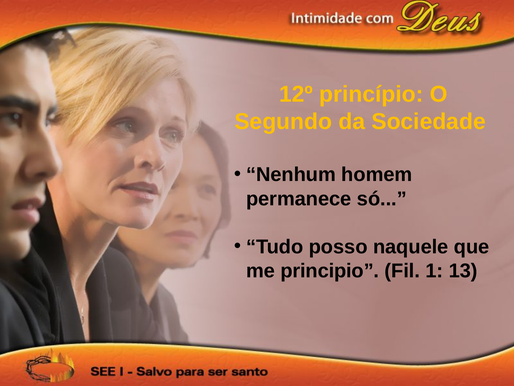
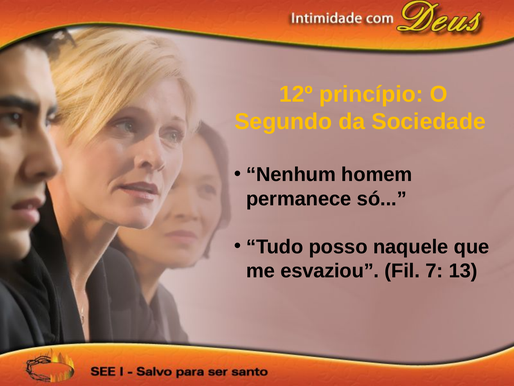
principio: principio -> esvaziou (330, 270)
1: 1 -> 7 (434, 270)
